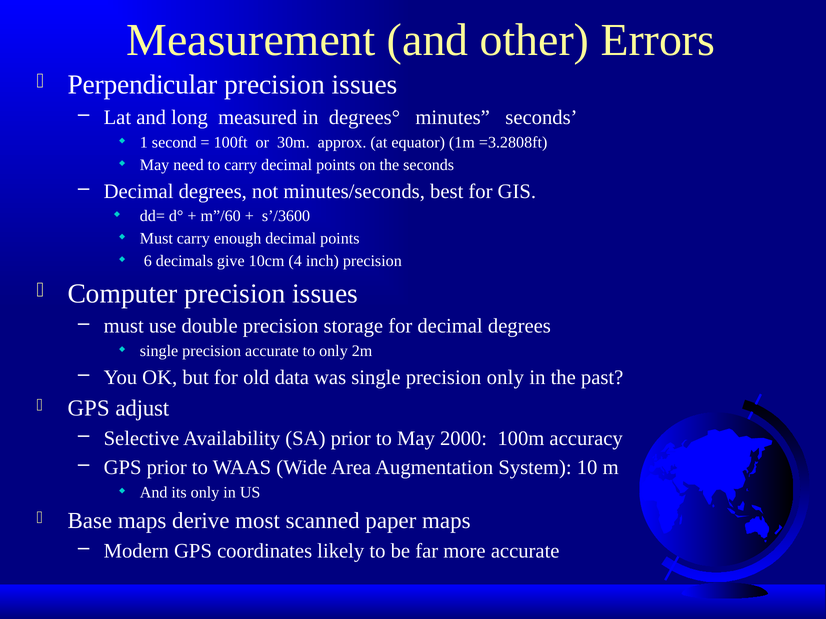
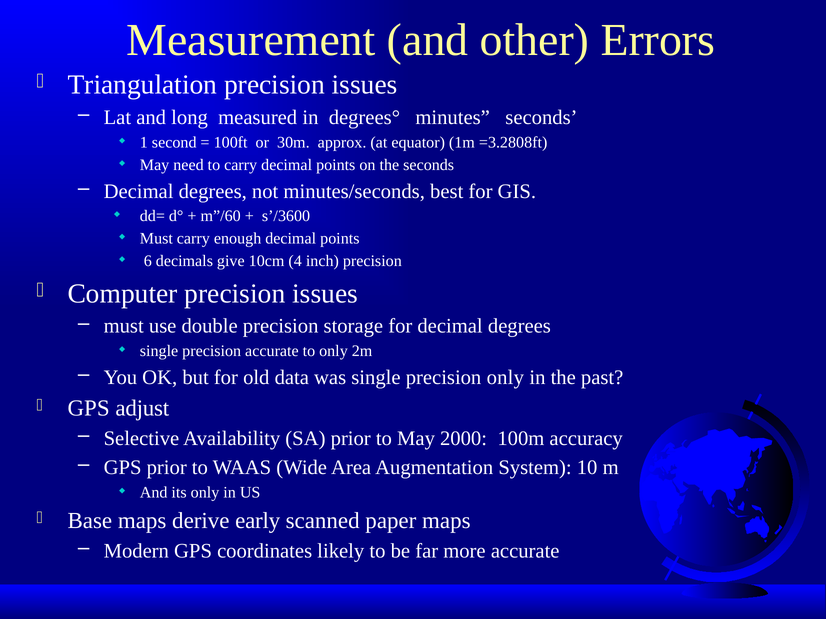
Perpendicular: Perpendicular -> Triangulation (142, 85)
most: most -> early (258, 521)
